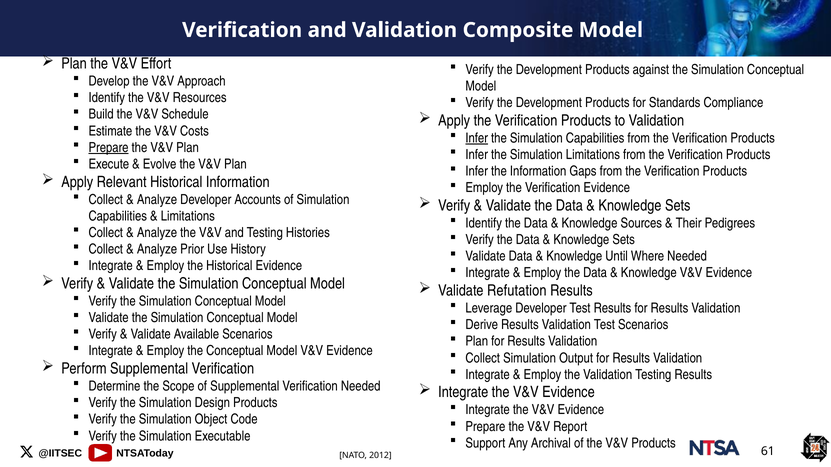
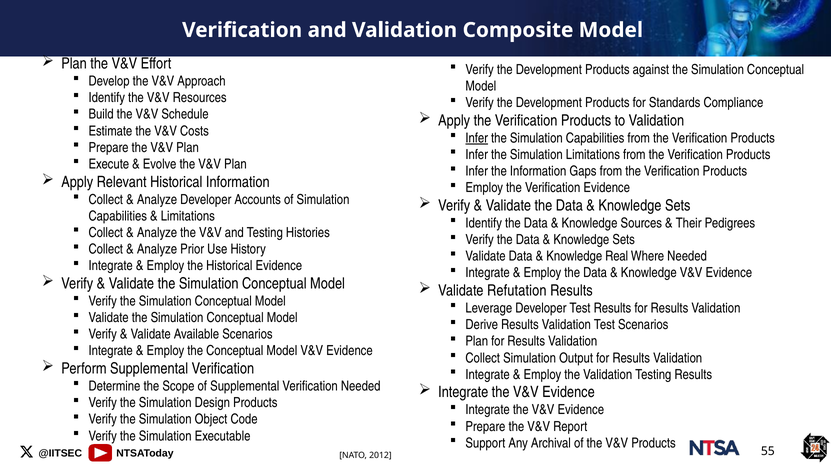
Prepare underline: present -> none (109, 148)
Until: Until -> Real (617, 257)
61: 61 -> 55 (768, 452)
